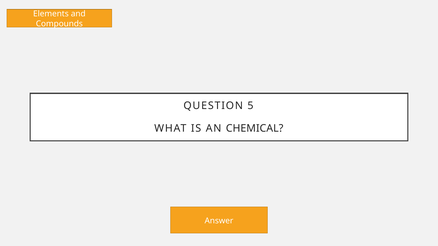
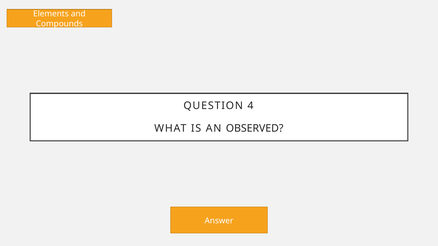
5: 5 -> 4 (250, 106)
CHEMICAL: CHEMICAL -> OBSERVED (255, 128)
